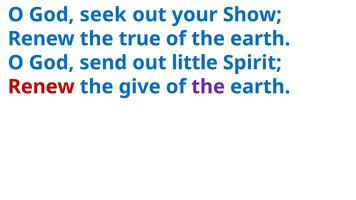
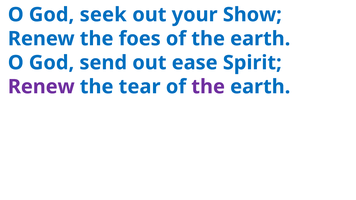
true: true -> foes (140, 39)
little: little -> ease (195, 63)
Renew colour: red -> purple (41, 87)
give: give -> tear (140, 87)
